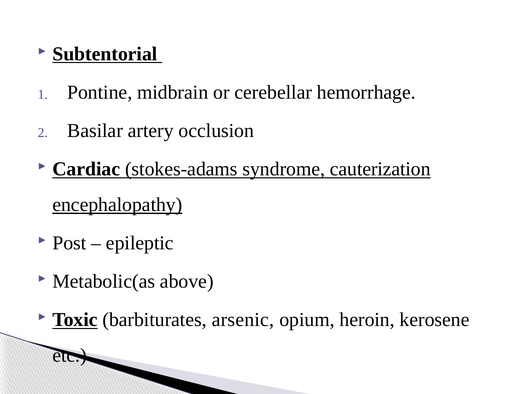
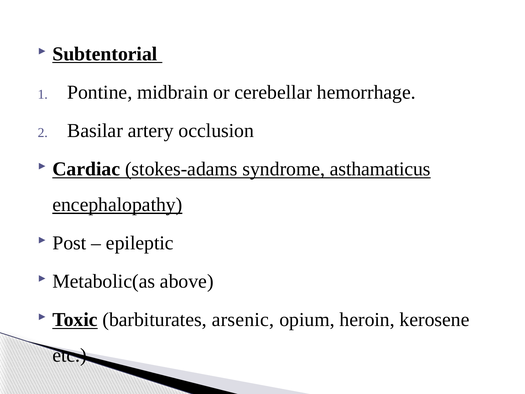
cauterization: cauterization -> asthamaticus (380, 169)
